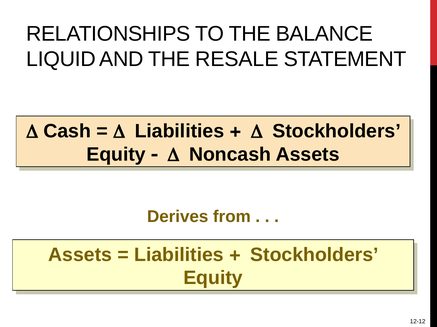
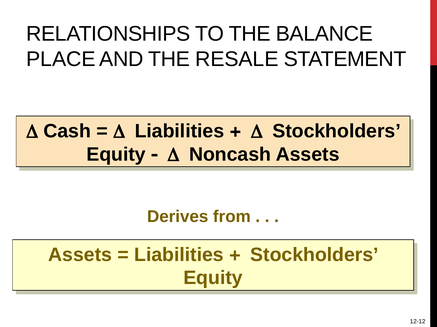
LIQUID: LIQUID -> PLACE (61, 59)
